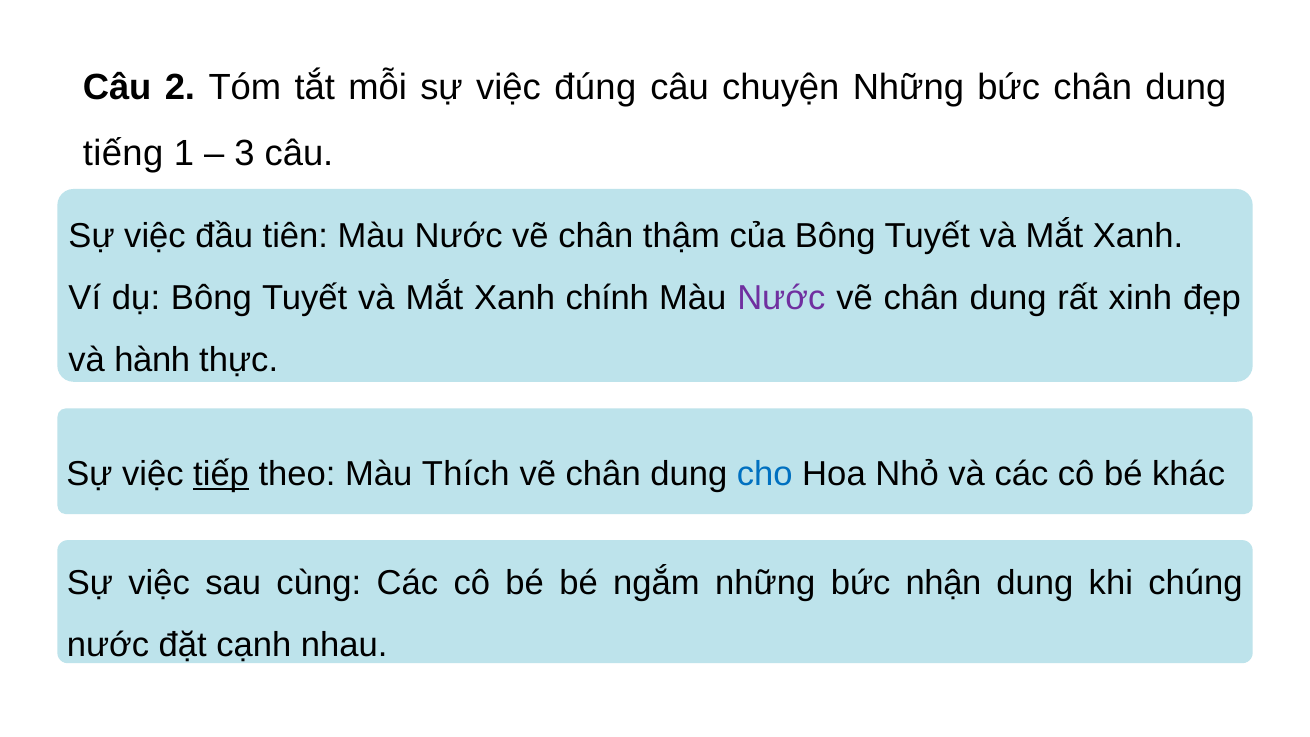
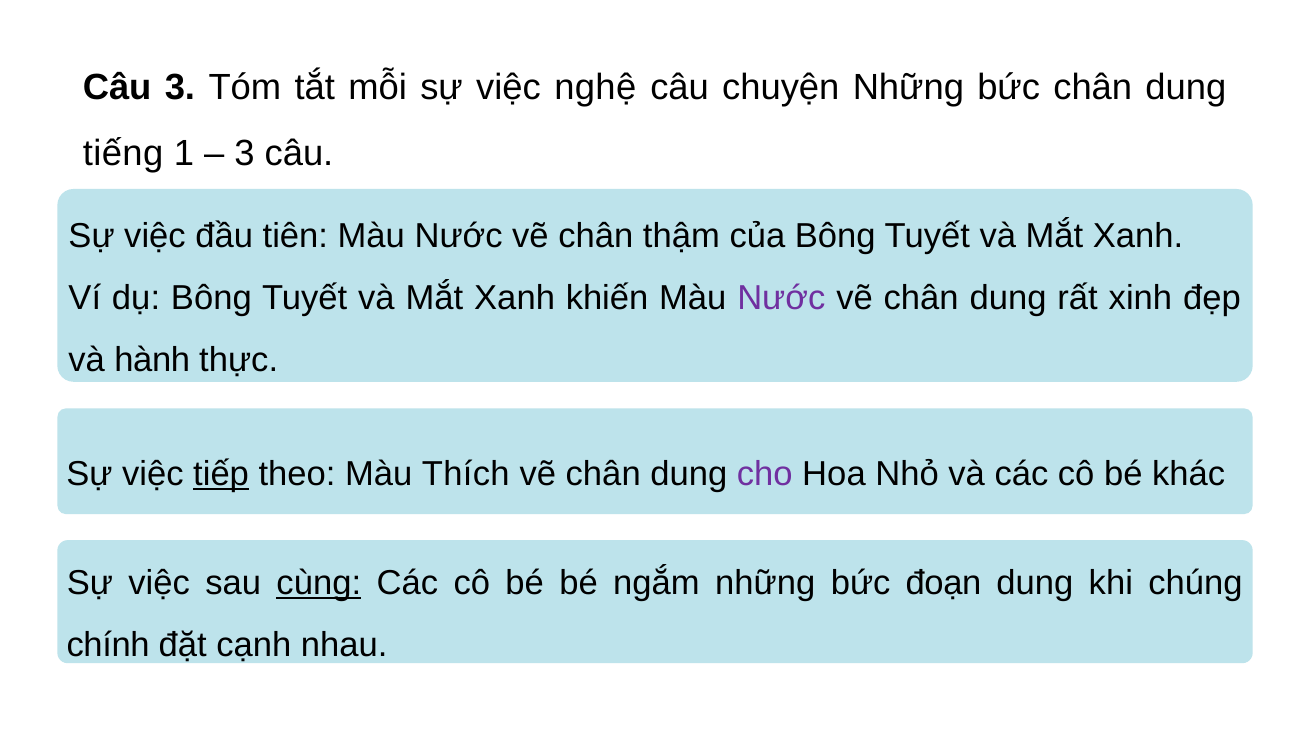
Câu 2: 2 -> 3 (180, 88)
đúng: đúng -> nghệ (595, 88)
chính: chính -> khiến (607, 298)
cho colour: blue -> purple (765, 474)
cùng underline: none -> present (319, 583)
nhận: nhận -> đoạn (944, 583)
nước: nước -> chính (108, 645)
